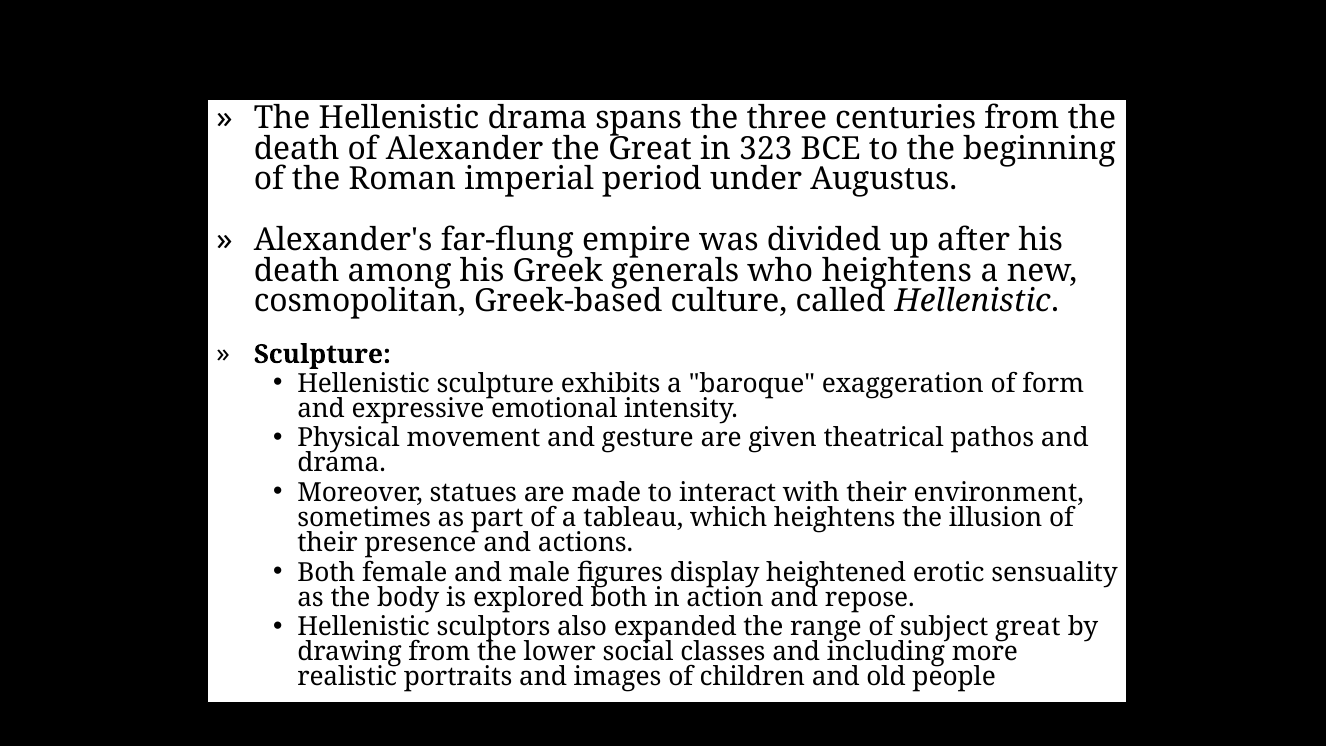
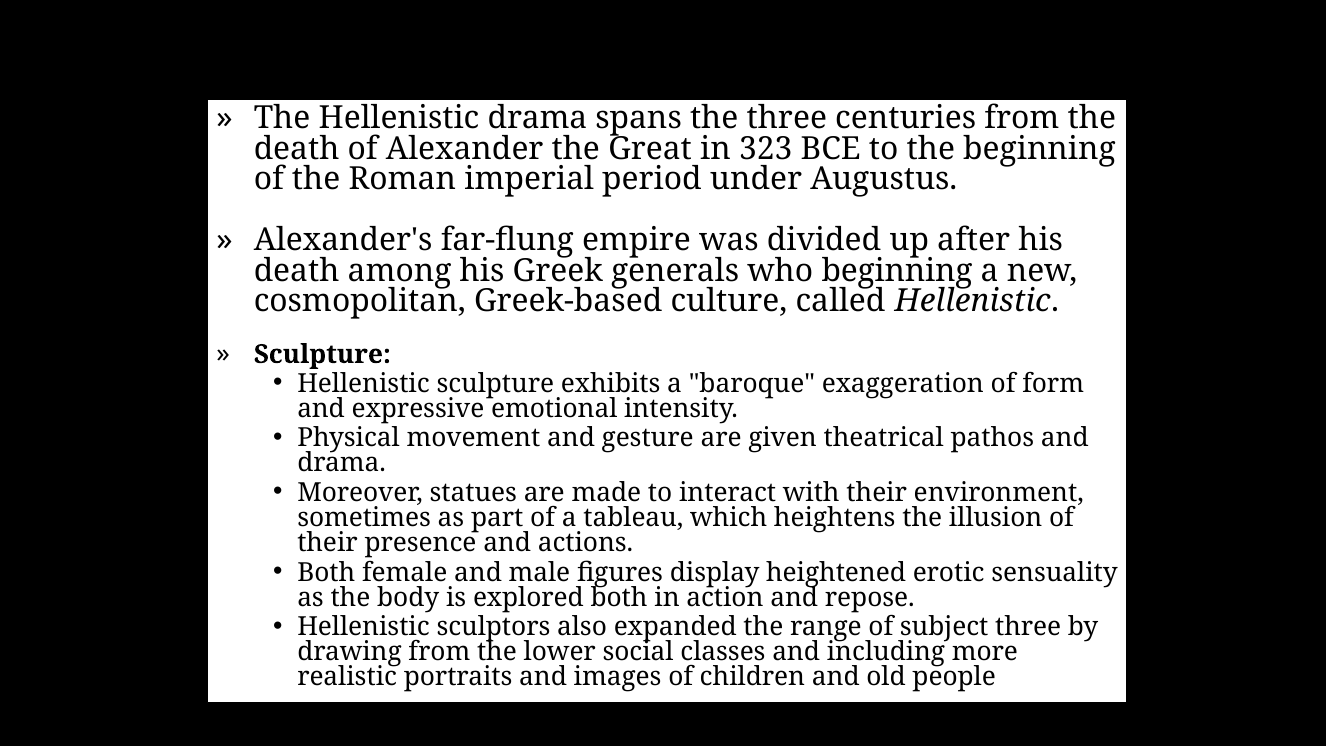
who heightens: heightens -> beginning (897, 271)
subject great: great -> three (1028, 627)
